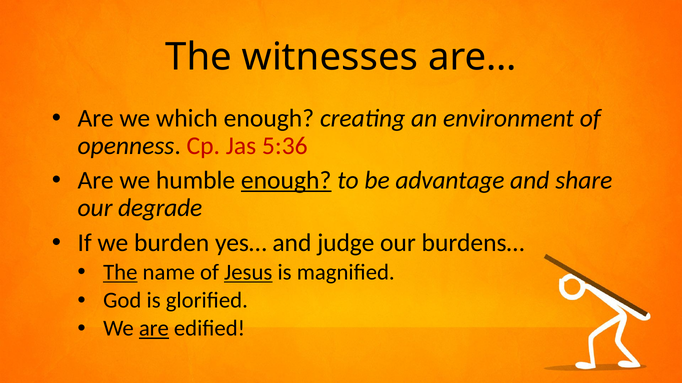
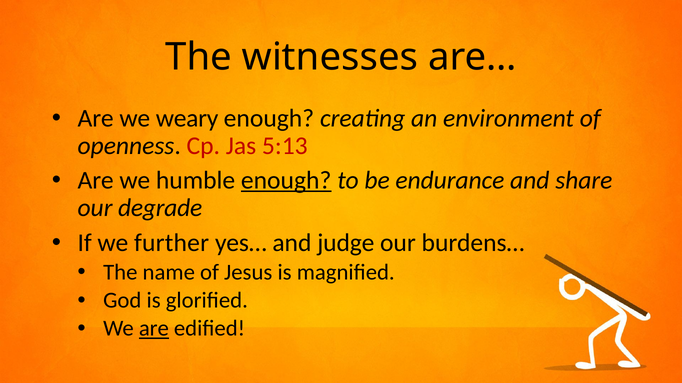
which: which -> weary (187, 118)
5:36: 5:36 -> 5:13 (285, 146)
advantage: advantage -> endurance (450, 181)
burden: burden -> further (172, 243)
The underline: present -> none (120, 273)
Jesus underline: present -> none (248, 273)
